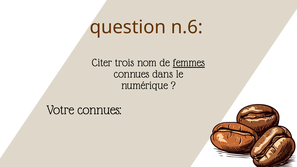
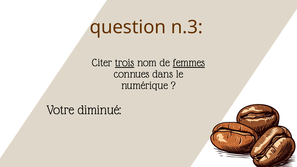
n.6: n.6 -> n.3 (187, 27)
trois underline: none -> present (124, 62)
Votre connues: connues -> diminué (99, 110)
